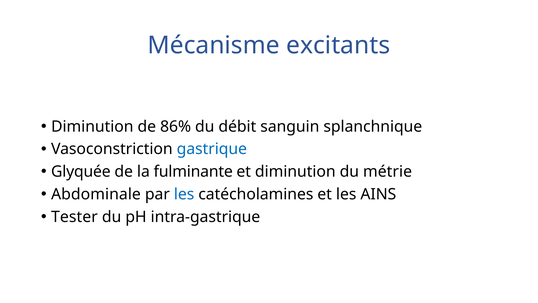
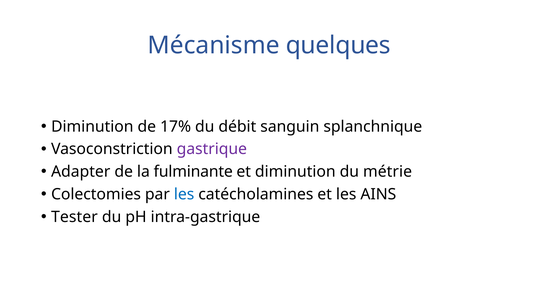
excitants: excitants -> quelques (338, 45)
86%: 86% -> 17% (176, 126)
gastrique colour: blue -> purple (212, 149)
Glyquée: Glyquée -> Adapter (81, 172)
Abdominale: Abdominale -> Colectomies (96, 194)
